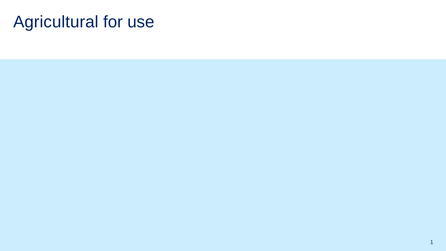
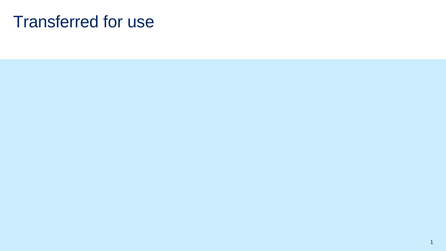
Agricultural: Agricultural -> Transferred (56, 22)
